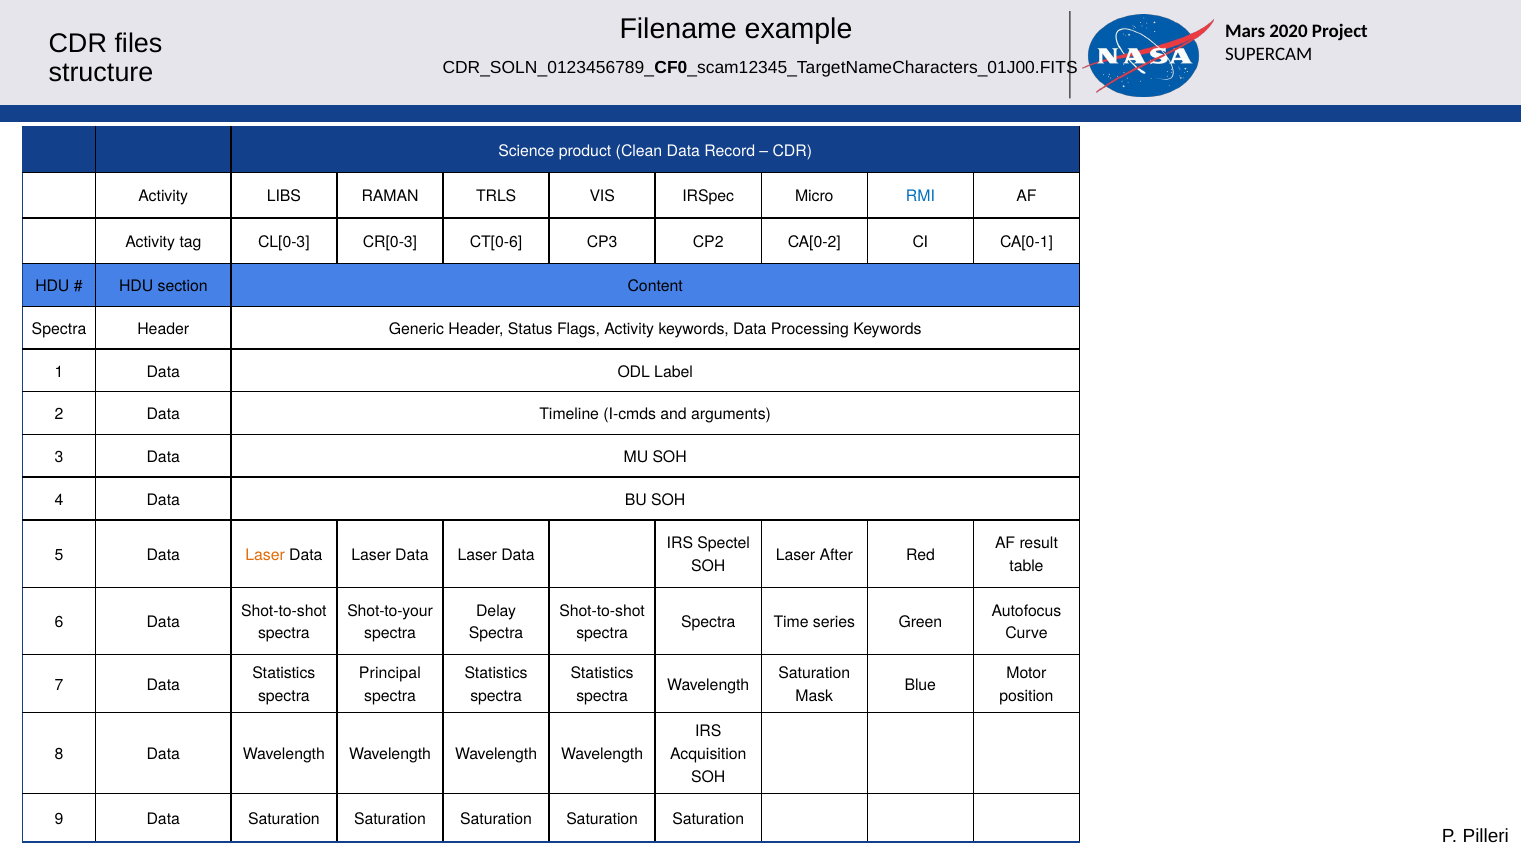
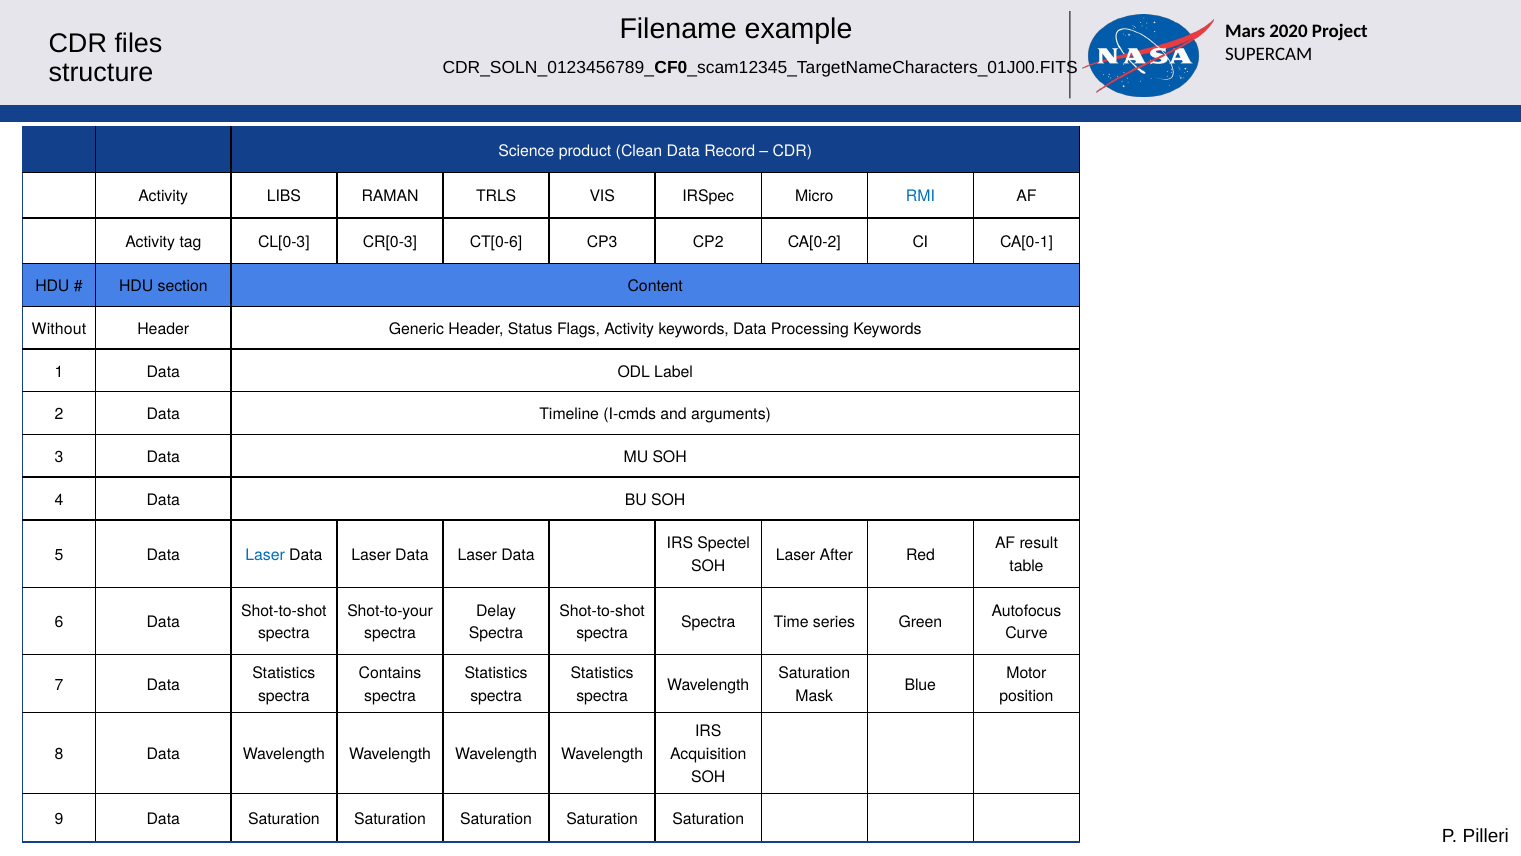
Spectra: Spectra -> Without (59, 329)
Laser colour: orange -> blue (265, 555)
Principal: Principal -> Contains (390, 673)
